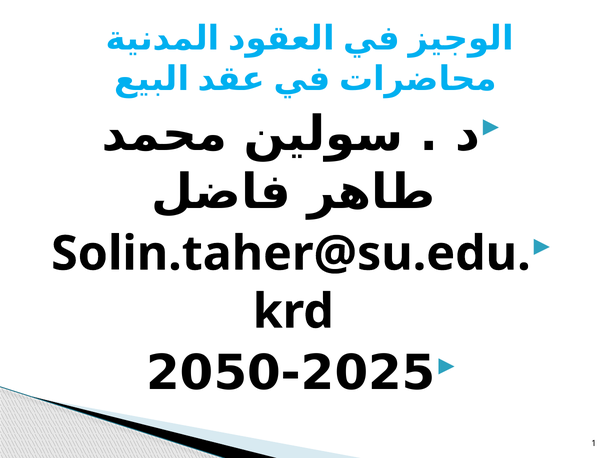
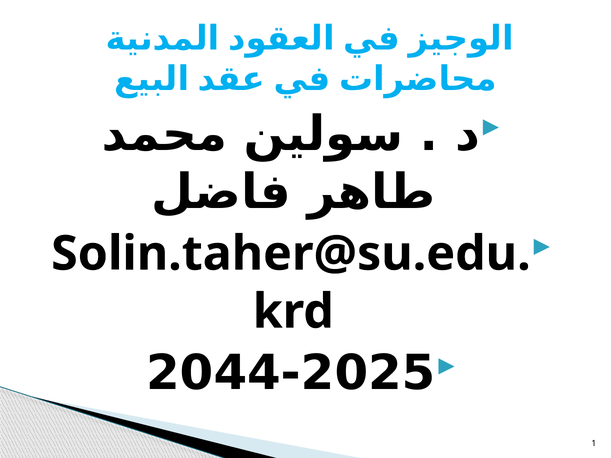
2050-2025: 2050-2025 -> 2044-2025 (291, 373)
